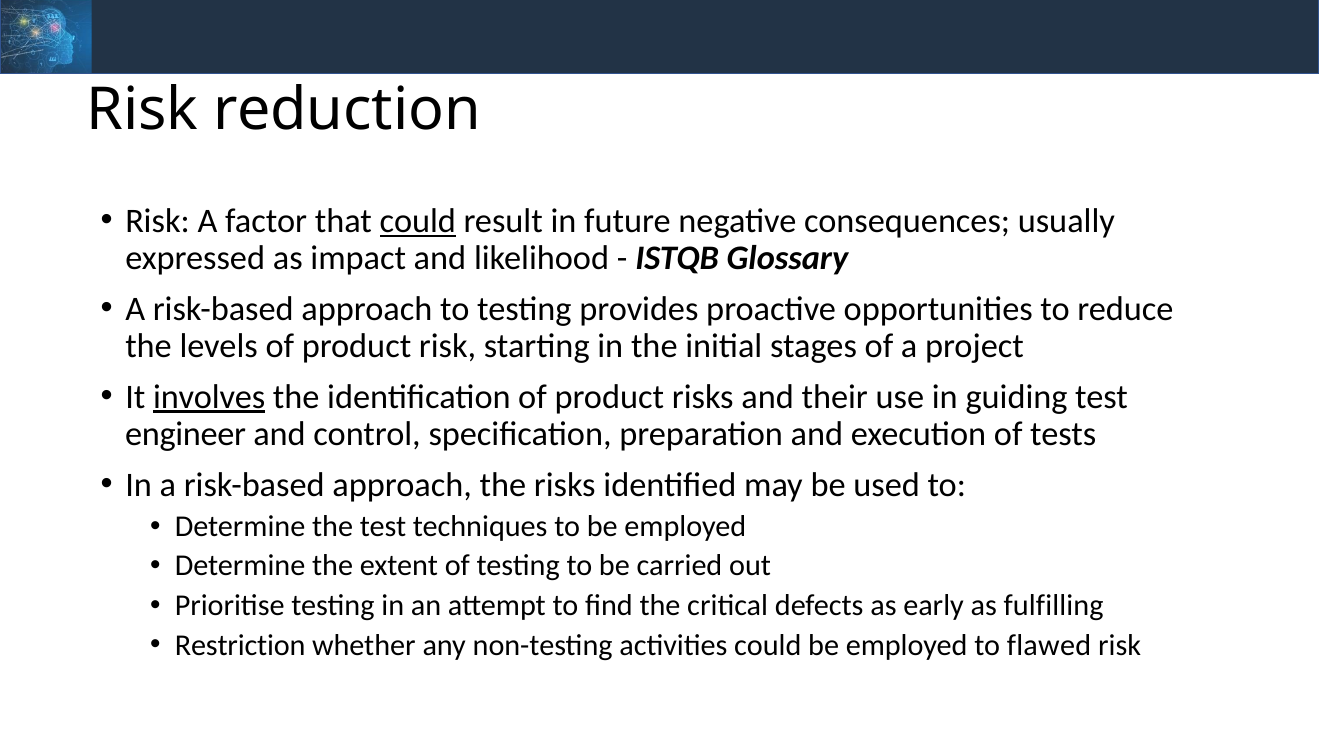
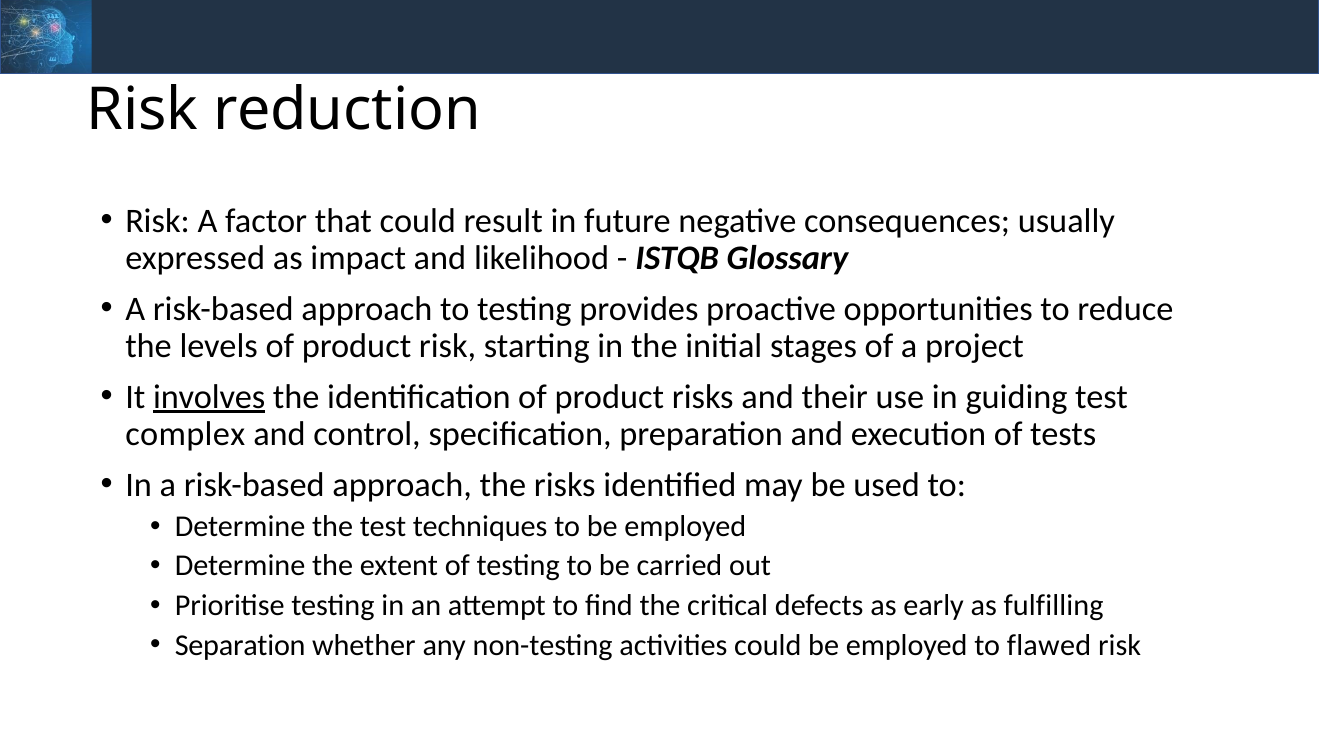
could underline: present -> none (418, 221)
engineer: engineer -> complex (185, 434)
Restriction: Restriction -> Separation (240, 645)
